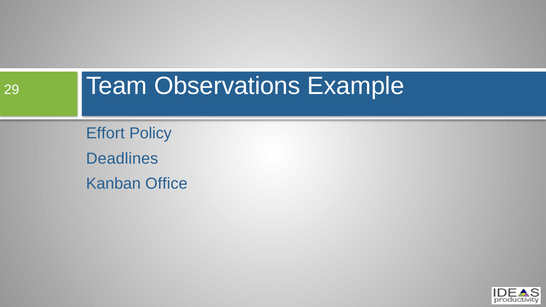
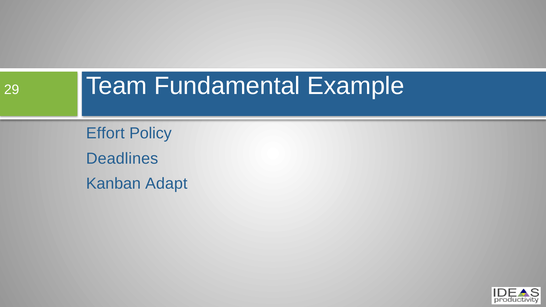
Observations: Observations -> Fundamental (227, 86)
Office: Office -> Adapt (166, 184)
